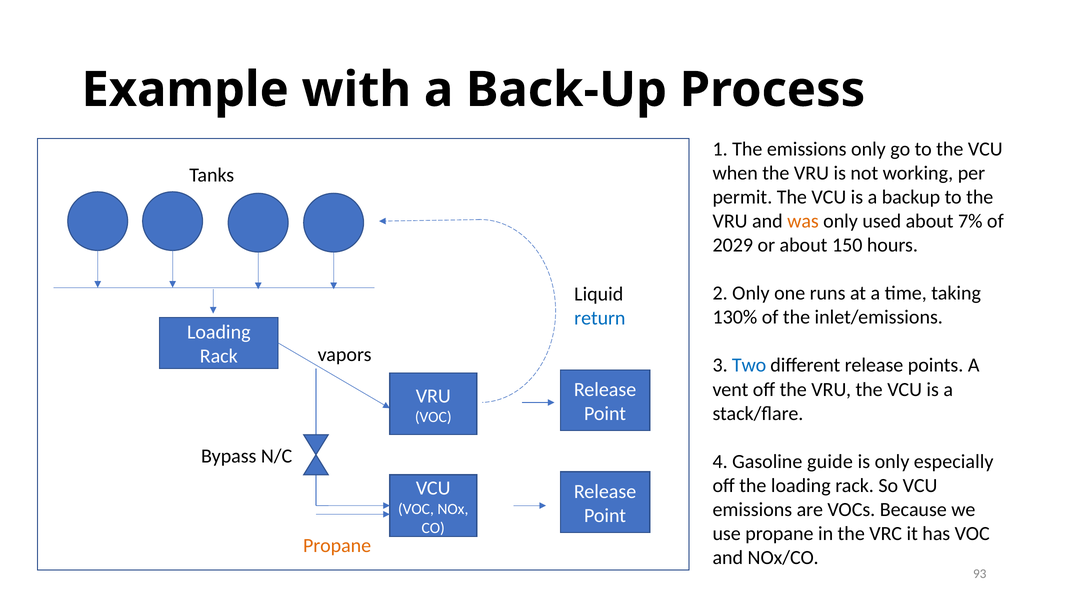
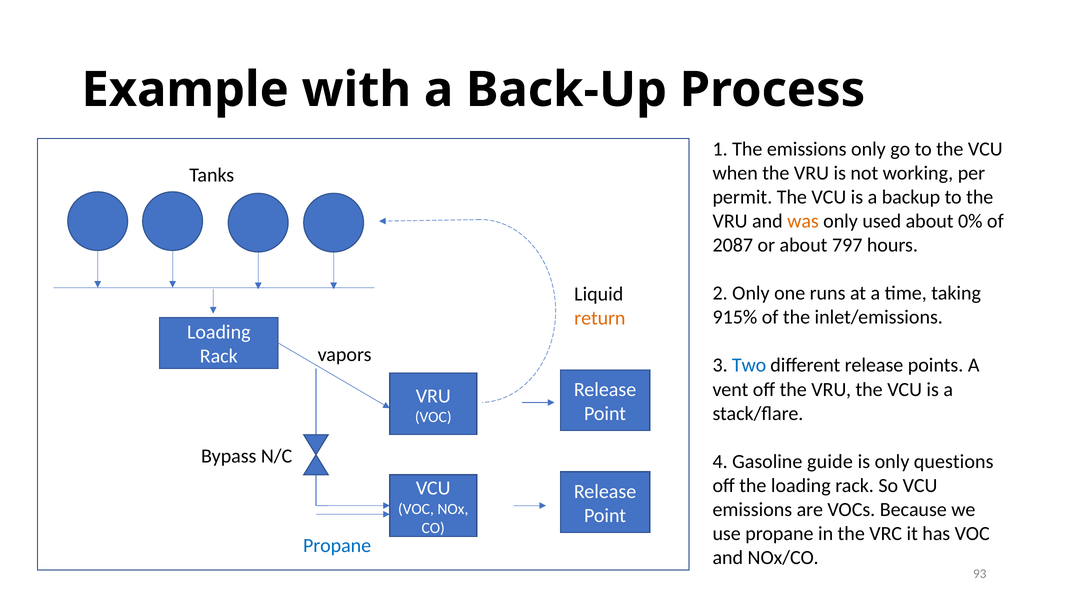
7%: 7% -> 0% (970, 221)
2029: 2029 -> 2087 (733, 245)
150: 150 -> 797 (847, 245)
130%: 130% -> 915% (735, 317)
return colour: blue -> orange (600, 318)
especially: especially -> questions (954, 461)
Propane colour: orange -> blue (337, 545)
